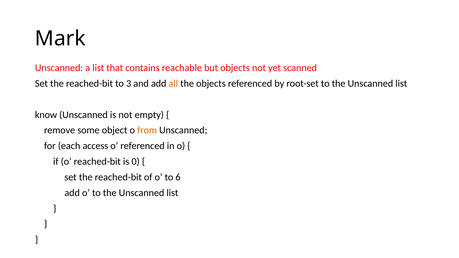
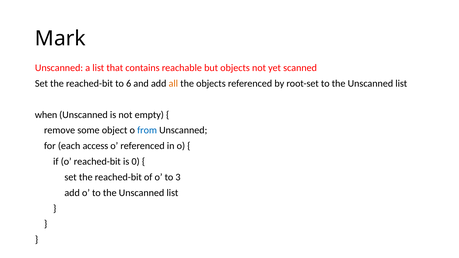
3: 3 -> 6 (129, 84)
know: know -> when (46, 115)
from colour: orange -> blue (147, 130)
6: 6 -> 3 (178, 177)
